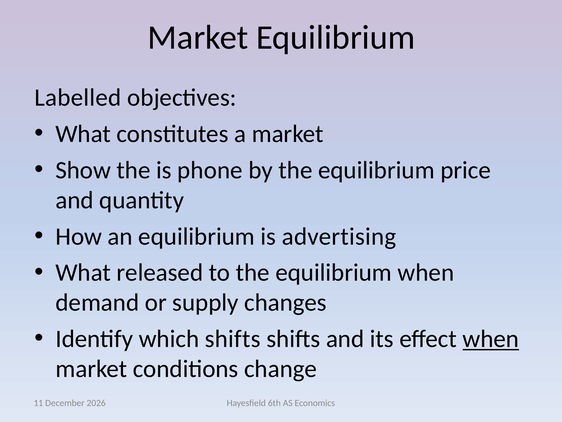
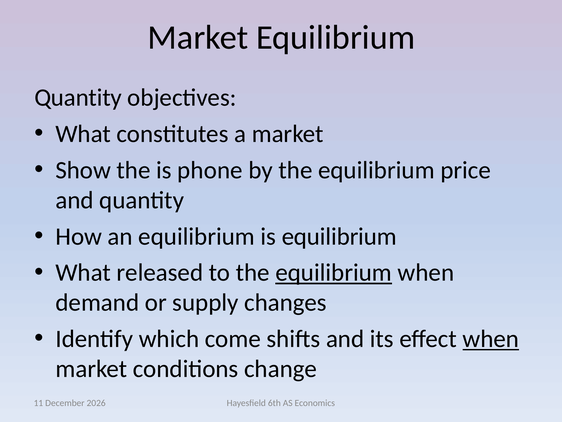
Labelled: Labelled -> Quantity (78, 98)
is advertising: advertising -> equilibrium (339, 236)
equilibrium underline: none -> present (334, 272)
which shifts: shifts -> come (233, 339)
